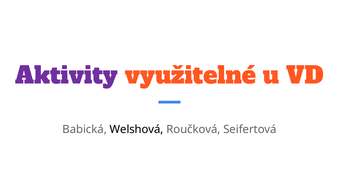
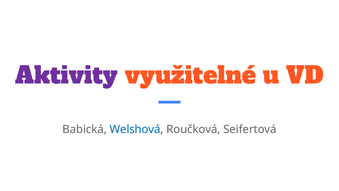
Welshová colour: black -> blue (137, 129)
